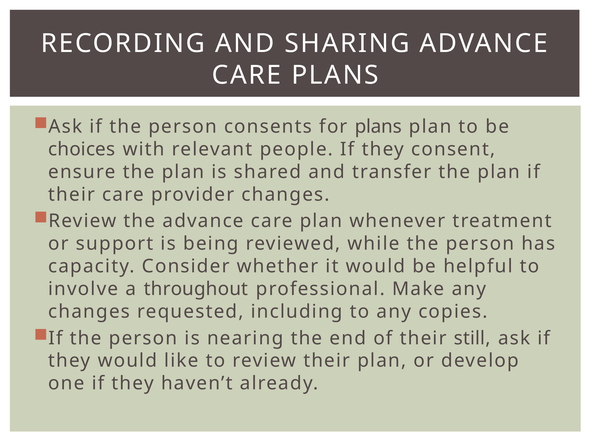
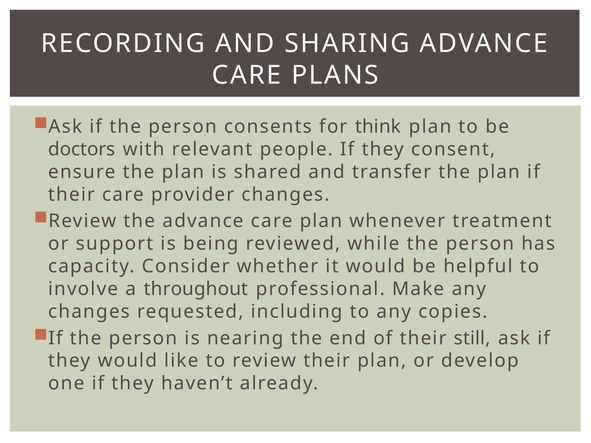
for plans: plans -> think (378, 127)
choices: choices -> doctors (82, 149)
